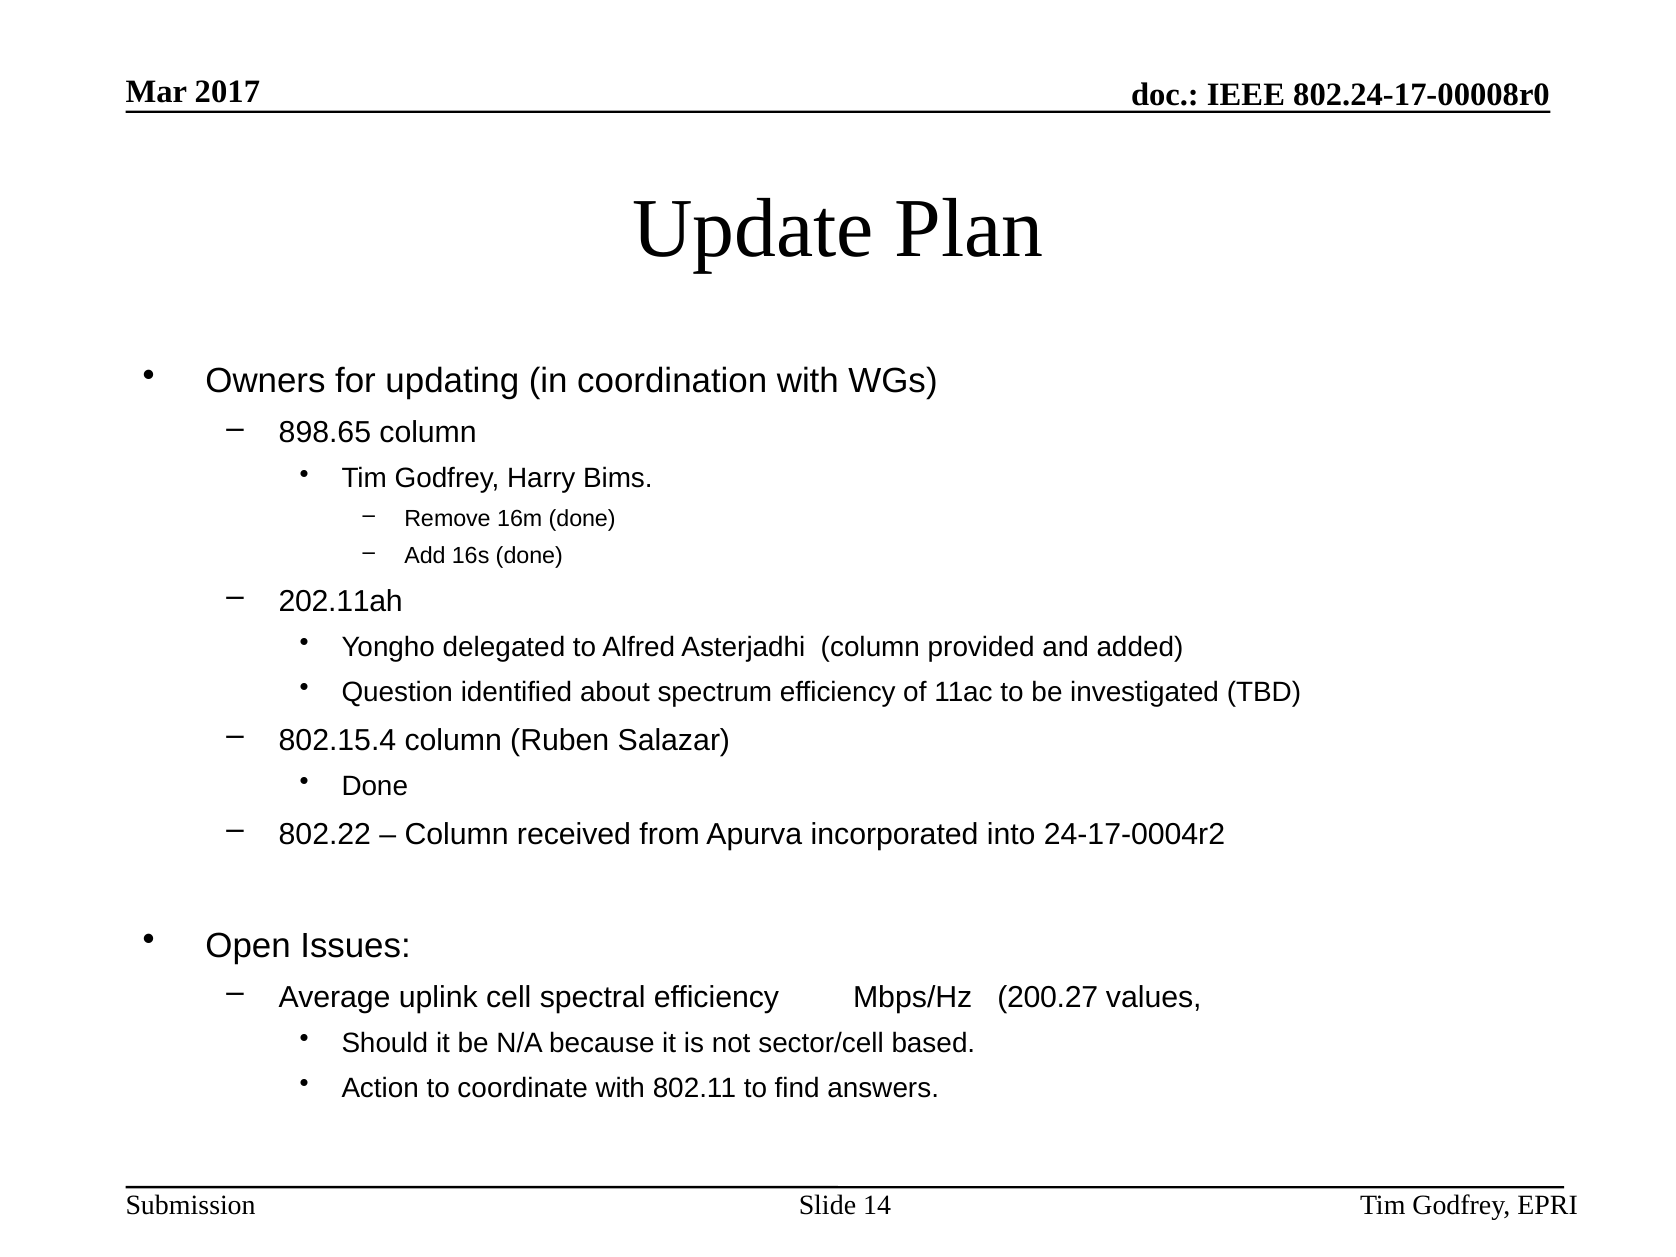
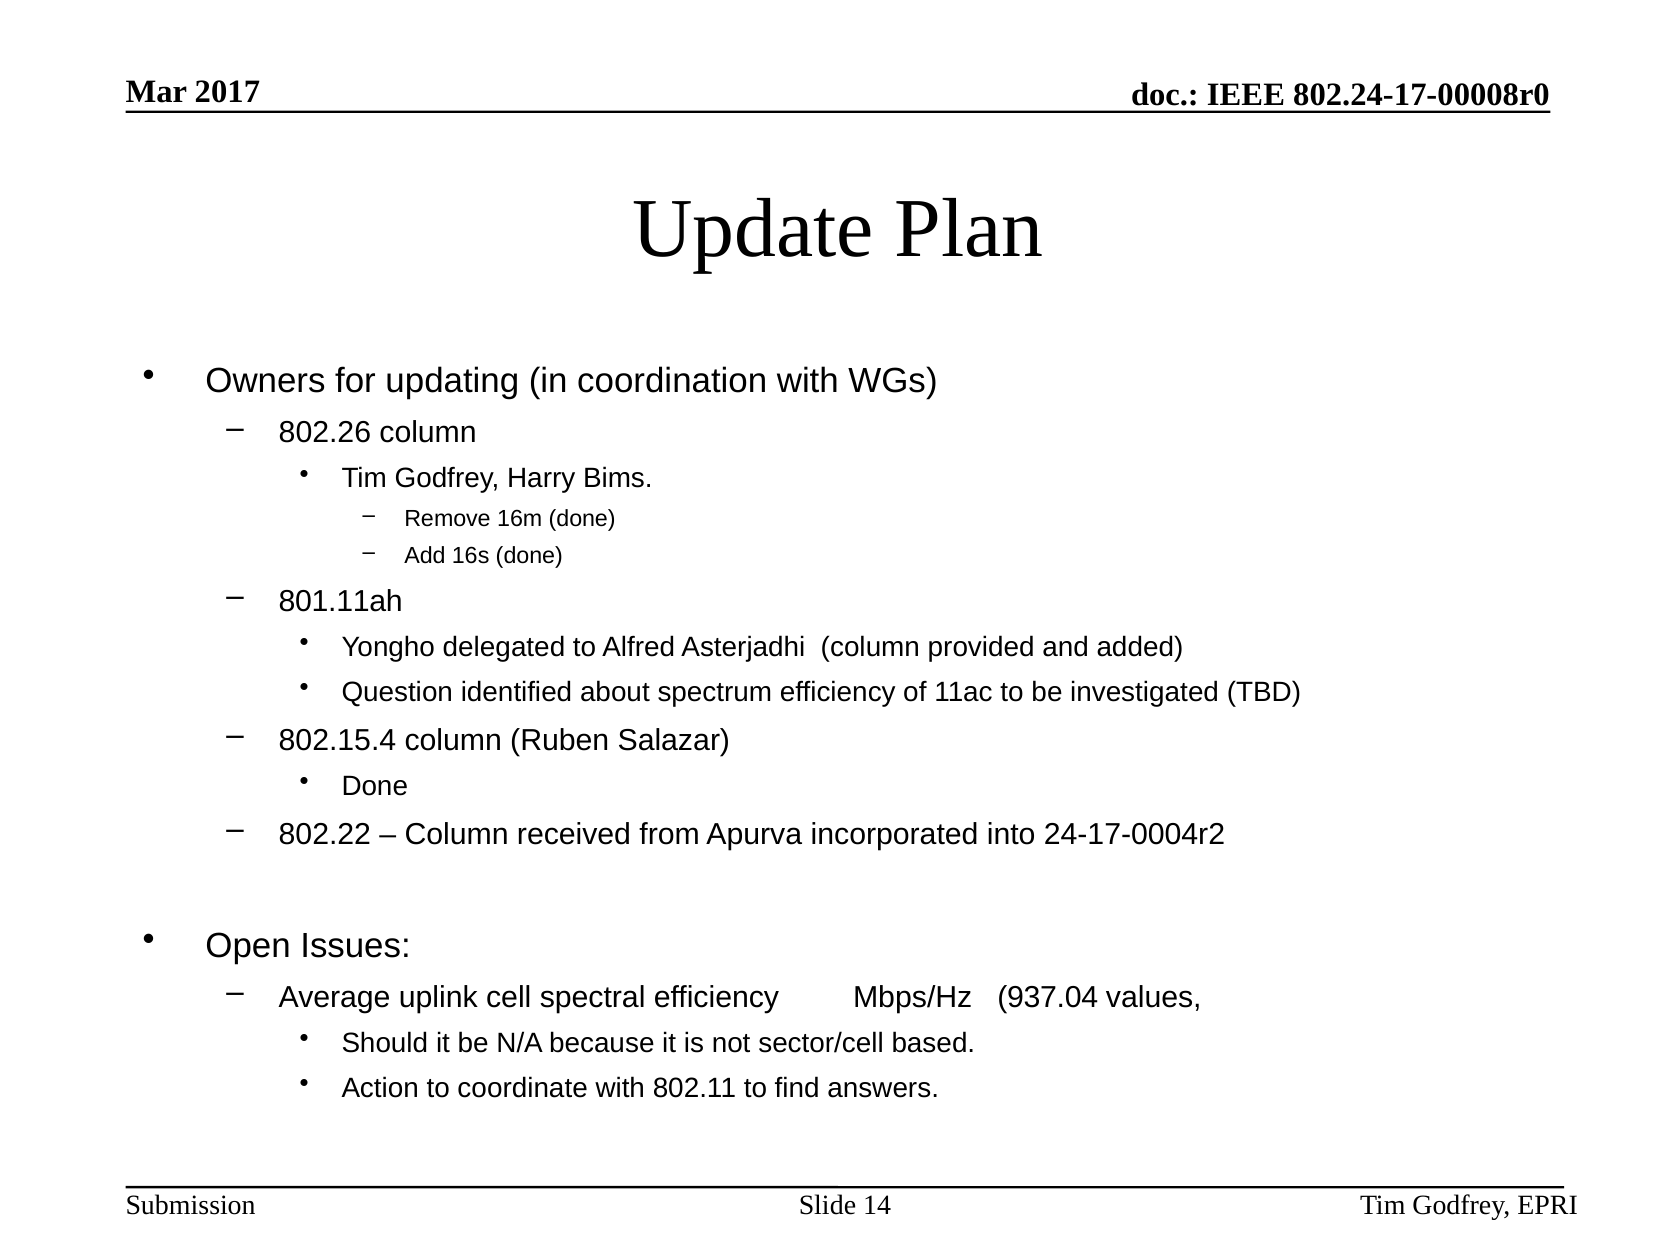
898.65: 898.65 -> 802.26 (325, 433)
202.11ah: 202.11ah -> 801.11ah (341, 601)
200.27: 200.27 -> 937.04 (1048, 997)
